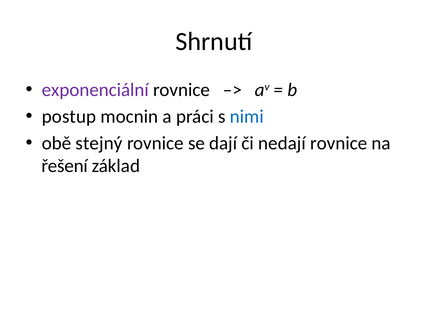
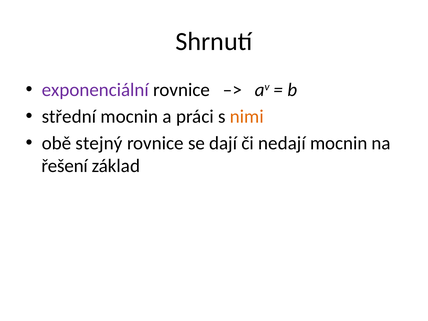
postup: postup -> střední (69, 116)
nimi colour: blue -> orange (247, 116)
nedají rovnice: rovnice -> mocnin (339, 143)
